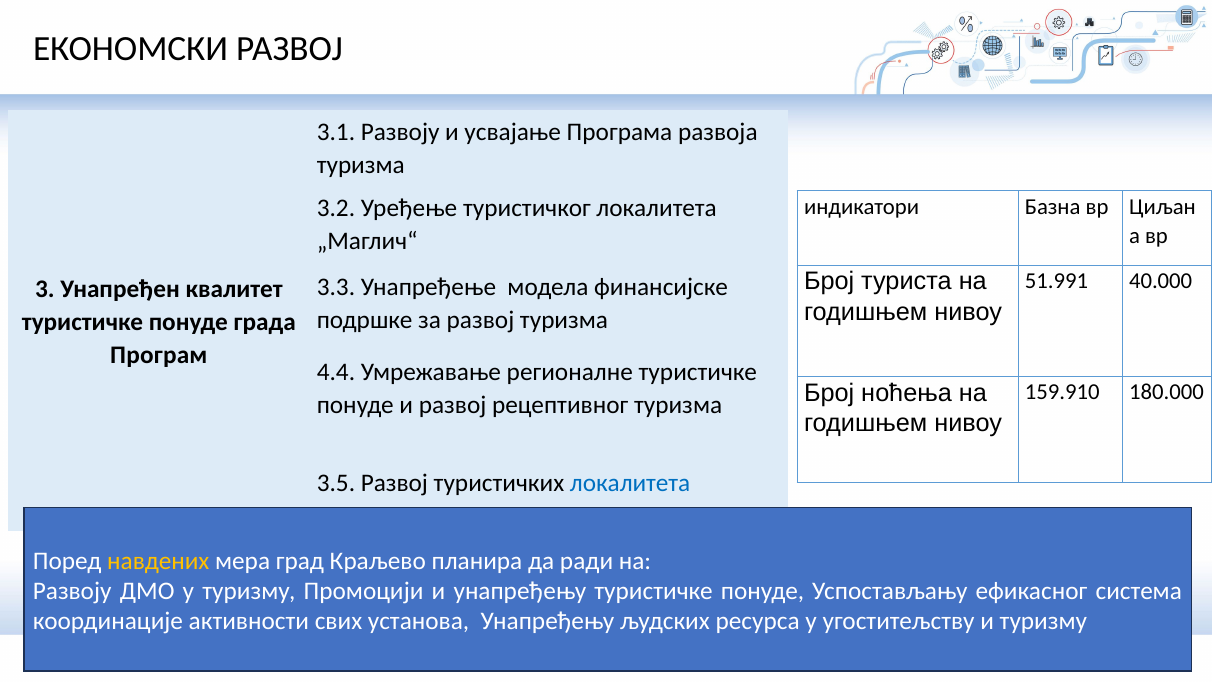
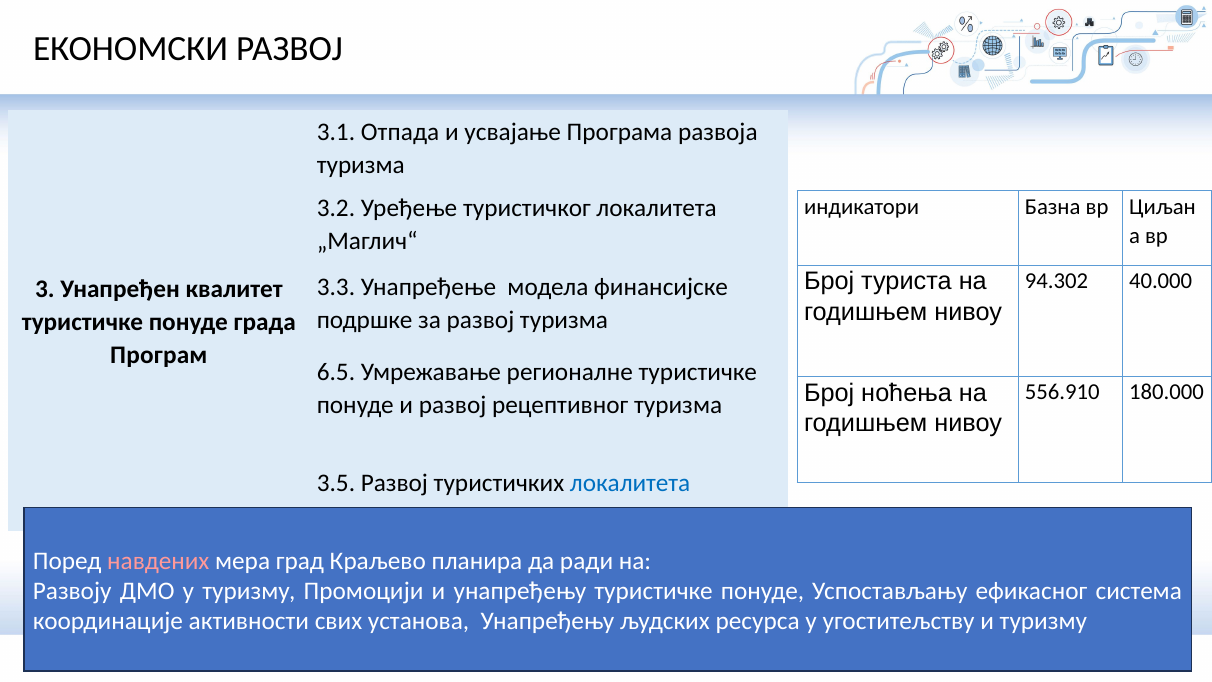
3.1 Развоју: Развоју -> Отпада (400, 132)
51.991: 51.991 -> 94.302 (1056, 281)
4.4: 4.4 -> 6.5 (336, 372)
159.910: 159.910 -> 556.910 (1062, 392)
навдених colour: yellow -> pink (158, 561)
